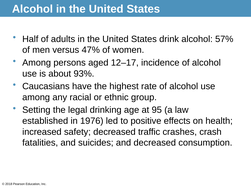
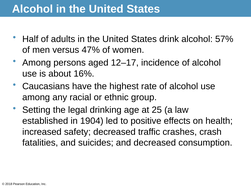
93%: 93% -> 16% (84, 73)
95: 95 -> 25 (157, 110)
1976: 1976 -> 1904 (92, 120)
